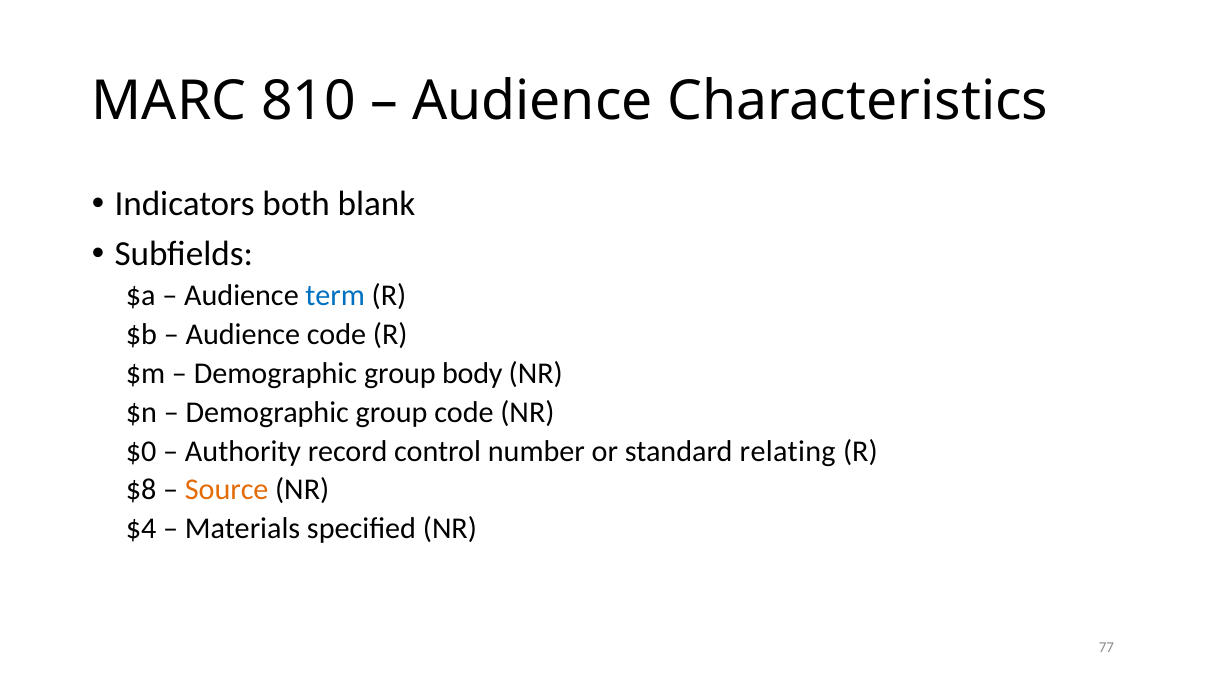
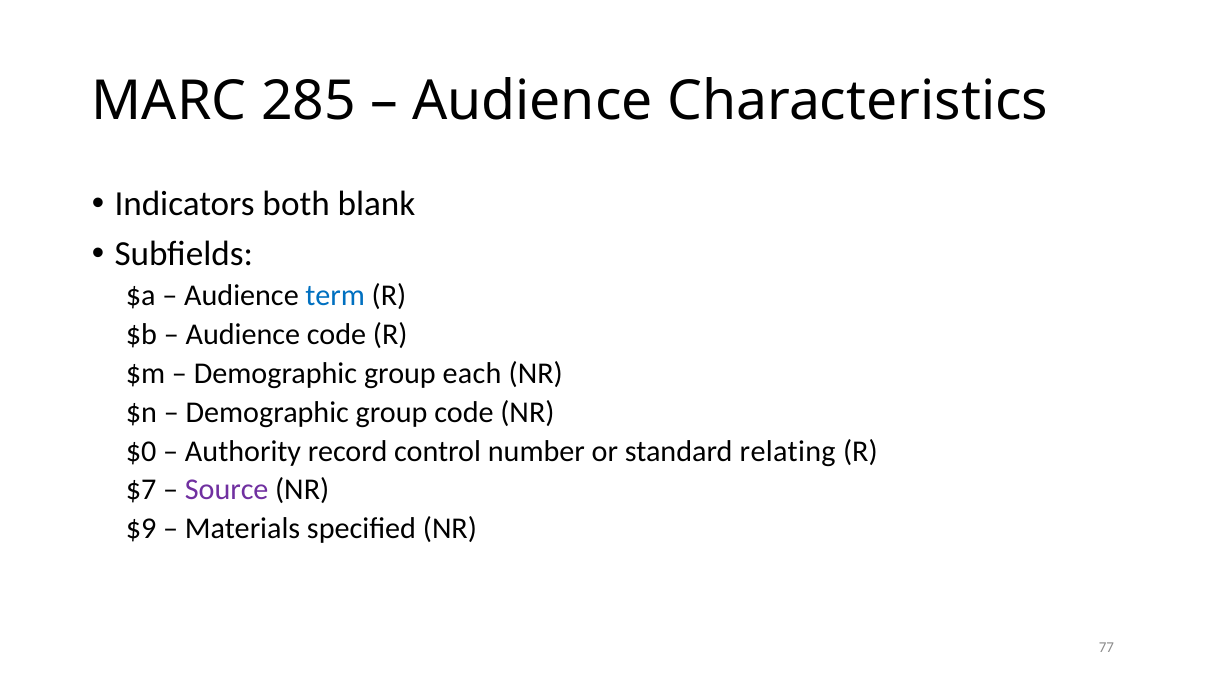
810: 810 -> 285 (308, 101)
body: body -> each (472, 374)
$8: $8 -> $7 (141, 490)
Source colour: orange -> purple (227, 490)
$4: $4 -> $9 (141, 529)
